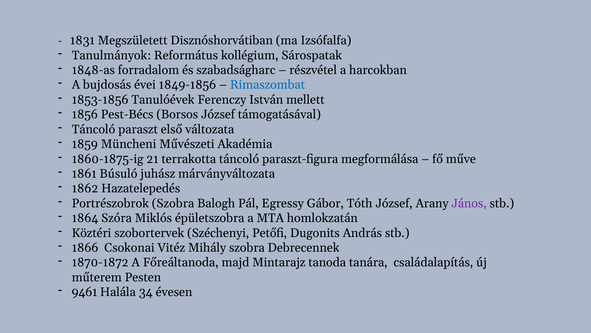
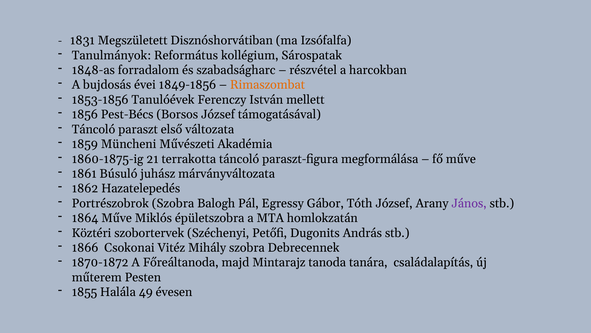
Rimaszombat colour: blue -> orange (268, 85)
1864 Szóra: Szóra -> Műve (117, 218)
9461: 9461 -> 1855 (84, 292)
34: 34 -> 49 (146, 292)
